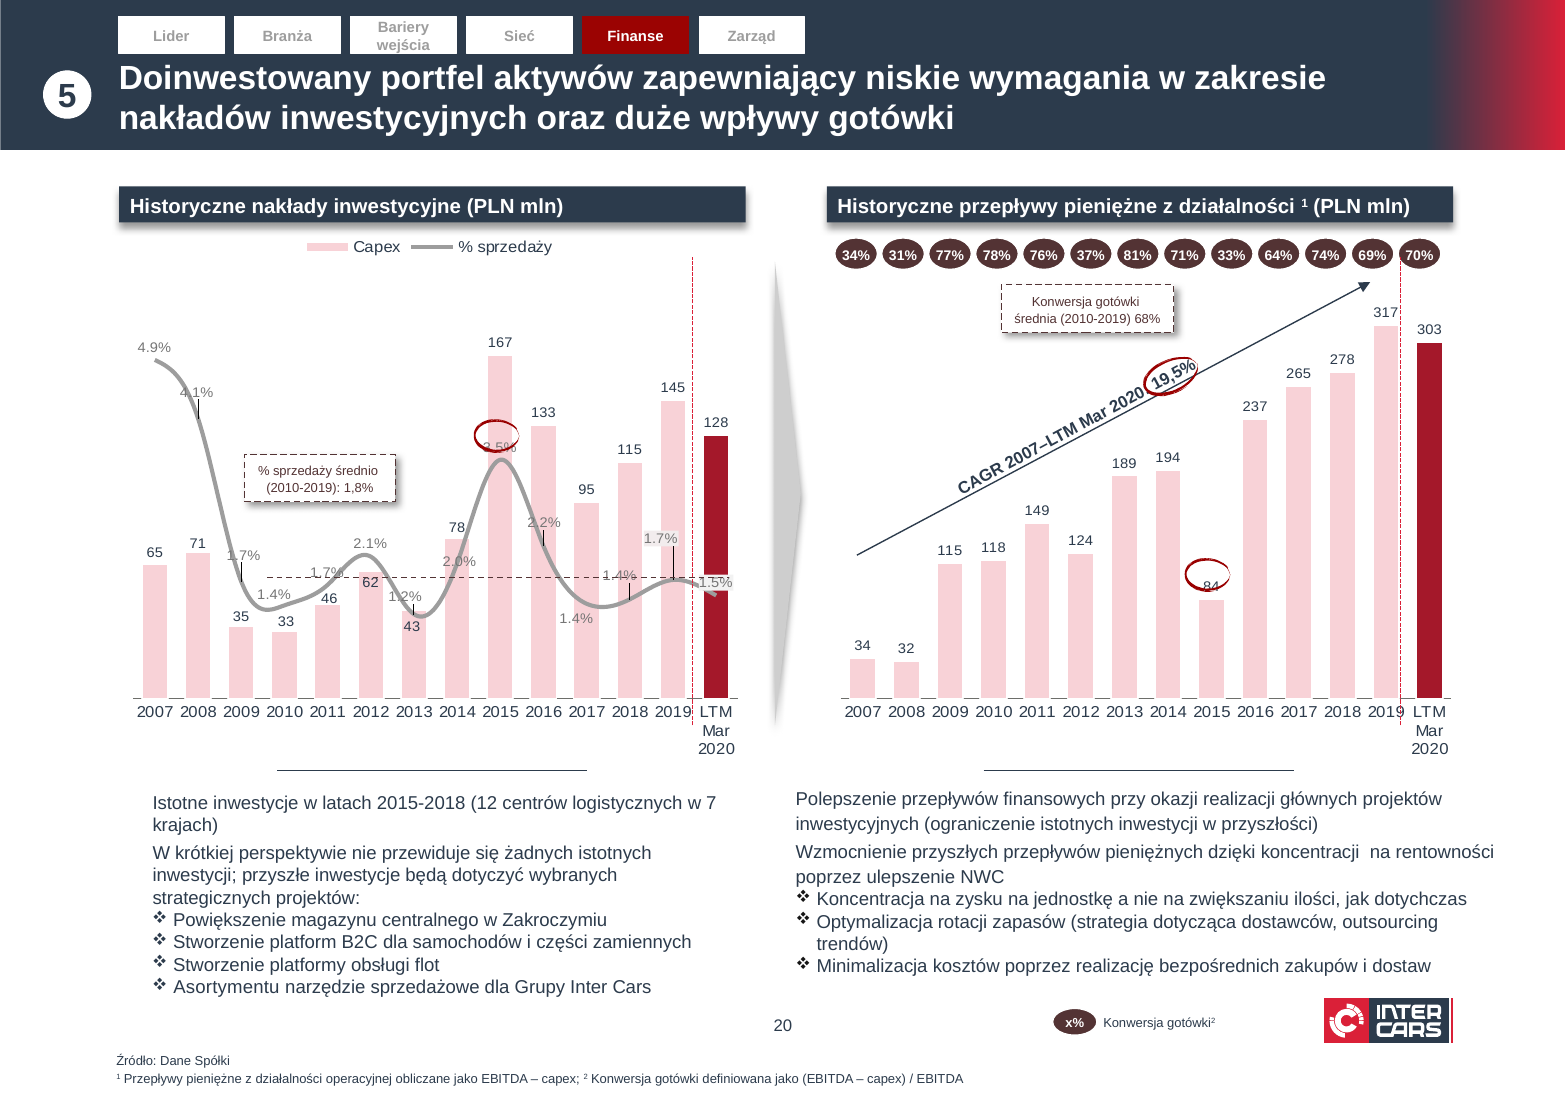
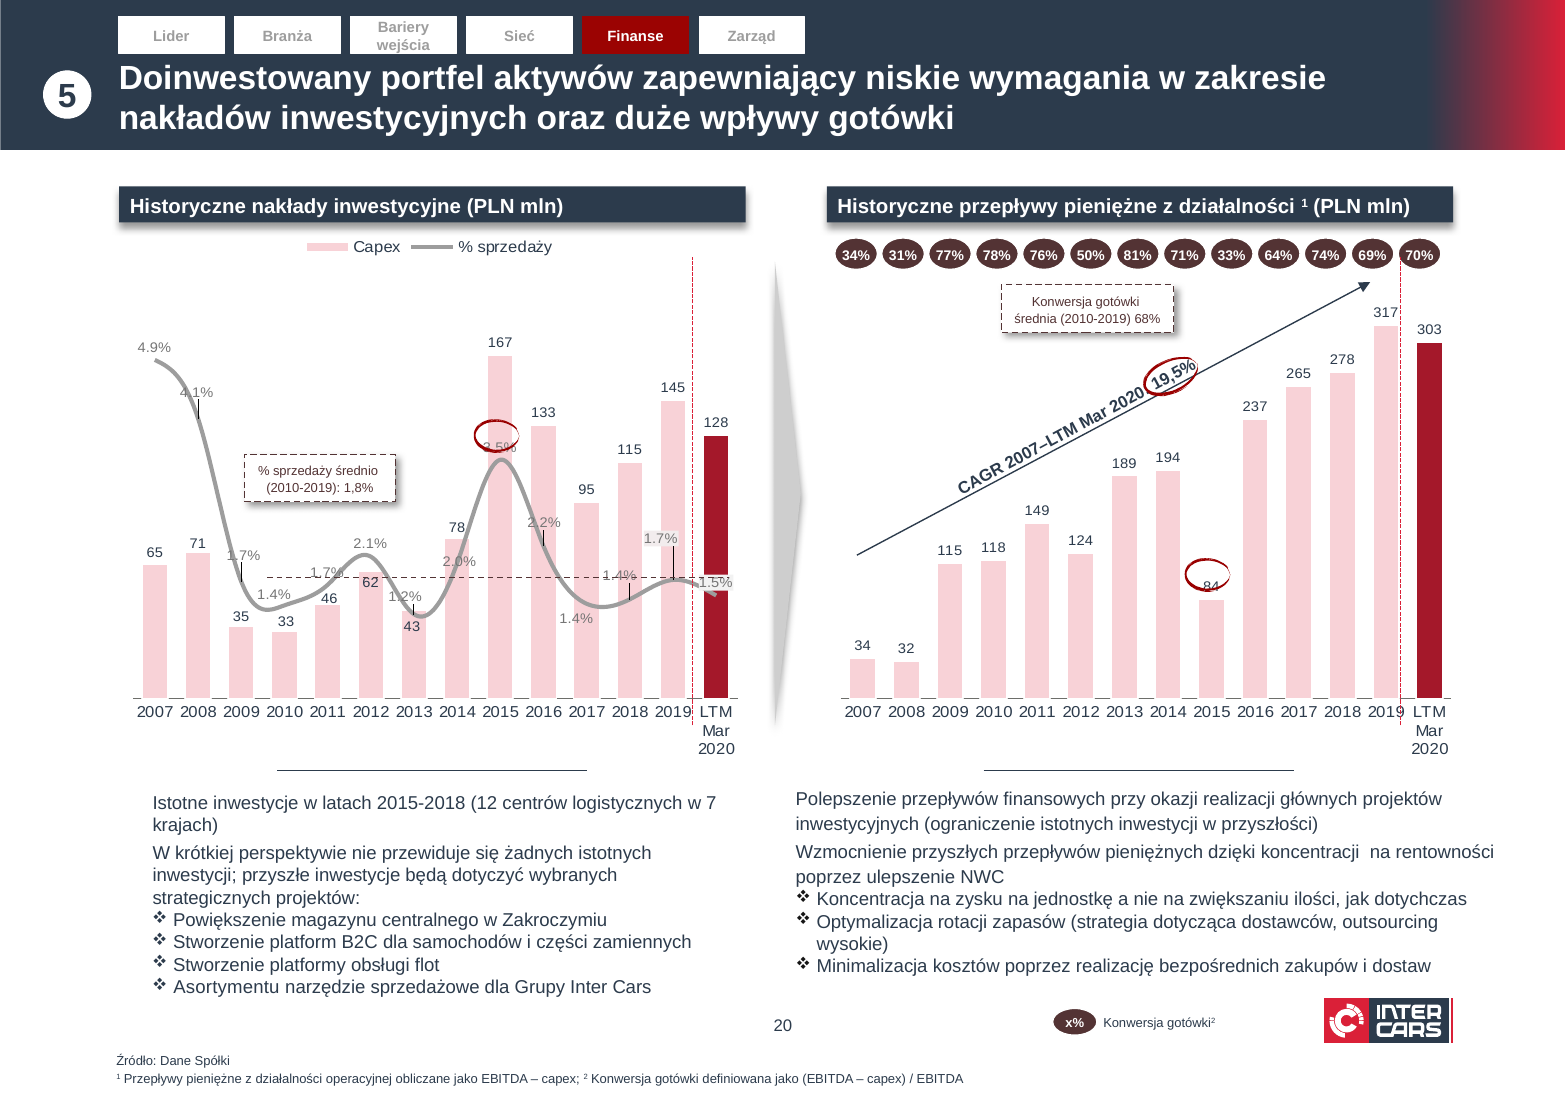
37%: 37% -> 50% (1091, 255)
trendów: trendów -> wysokie (853, 944)
